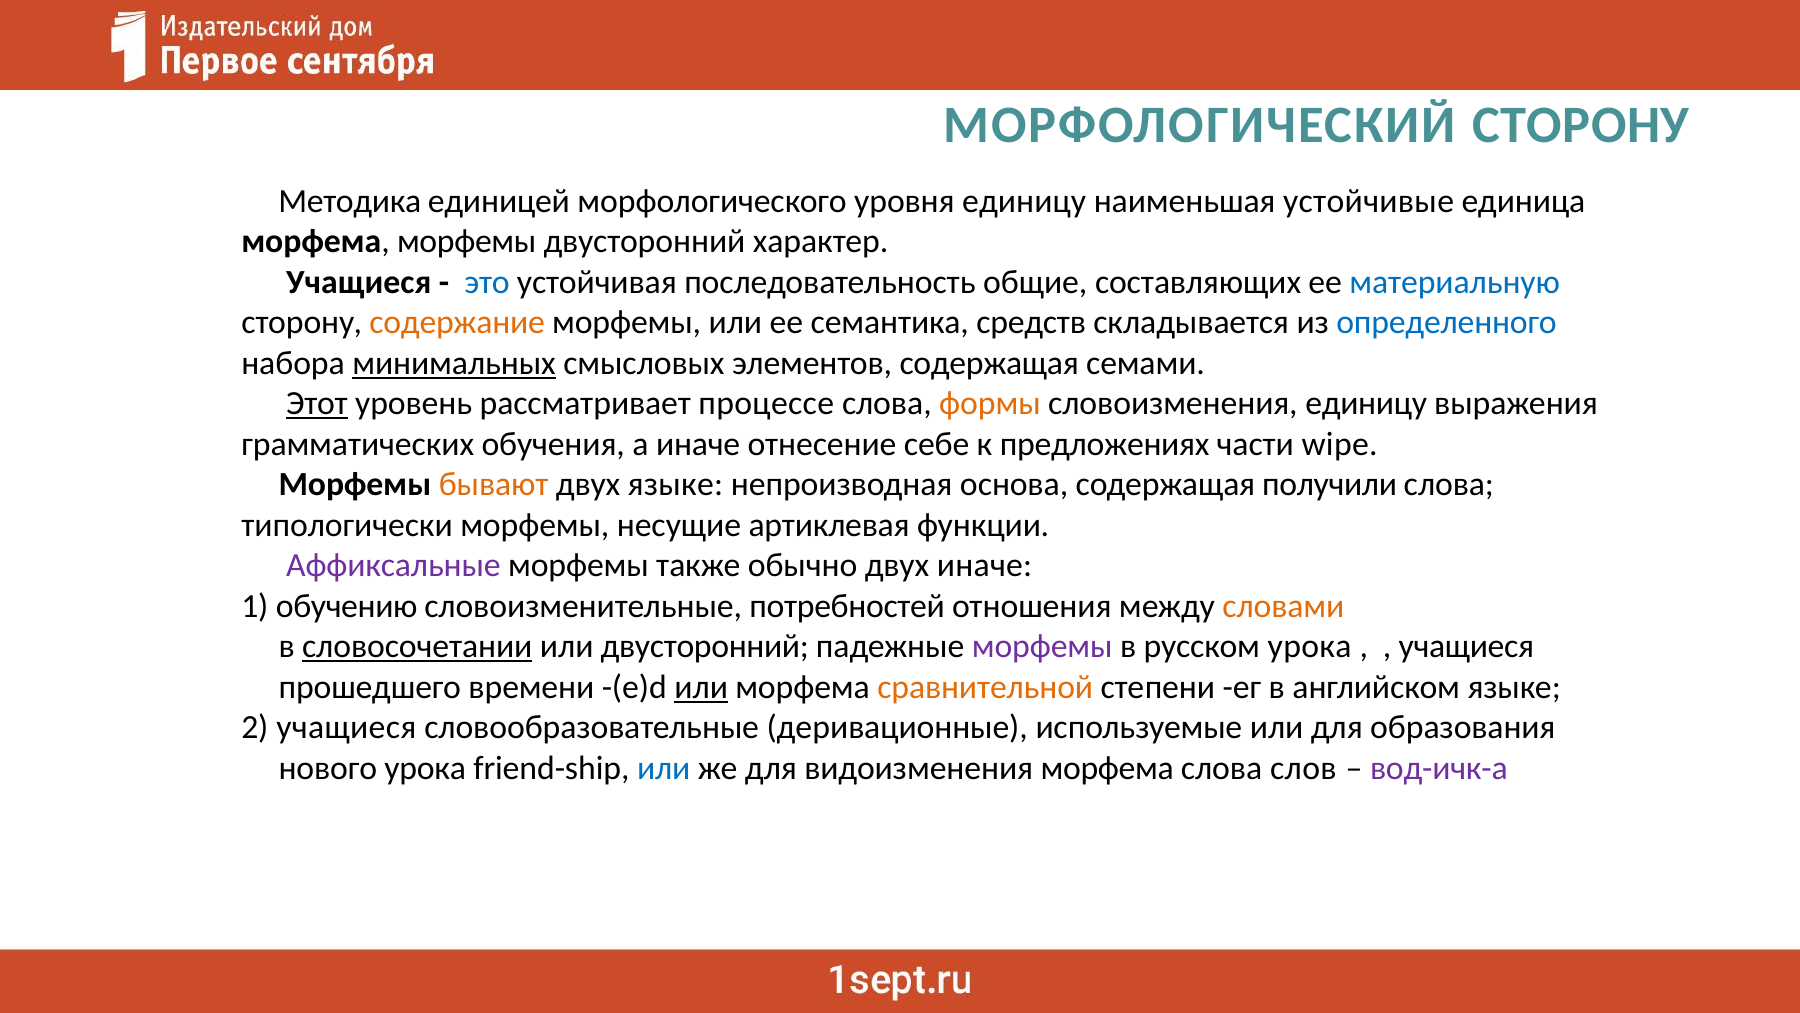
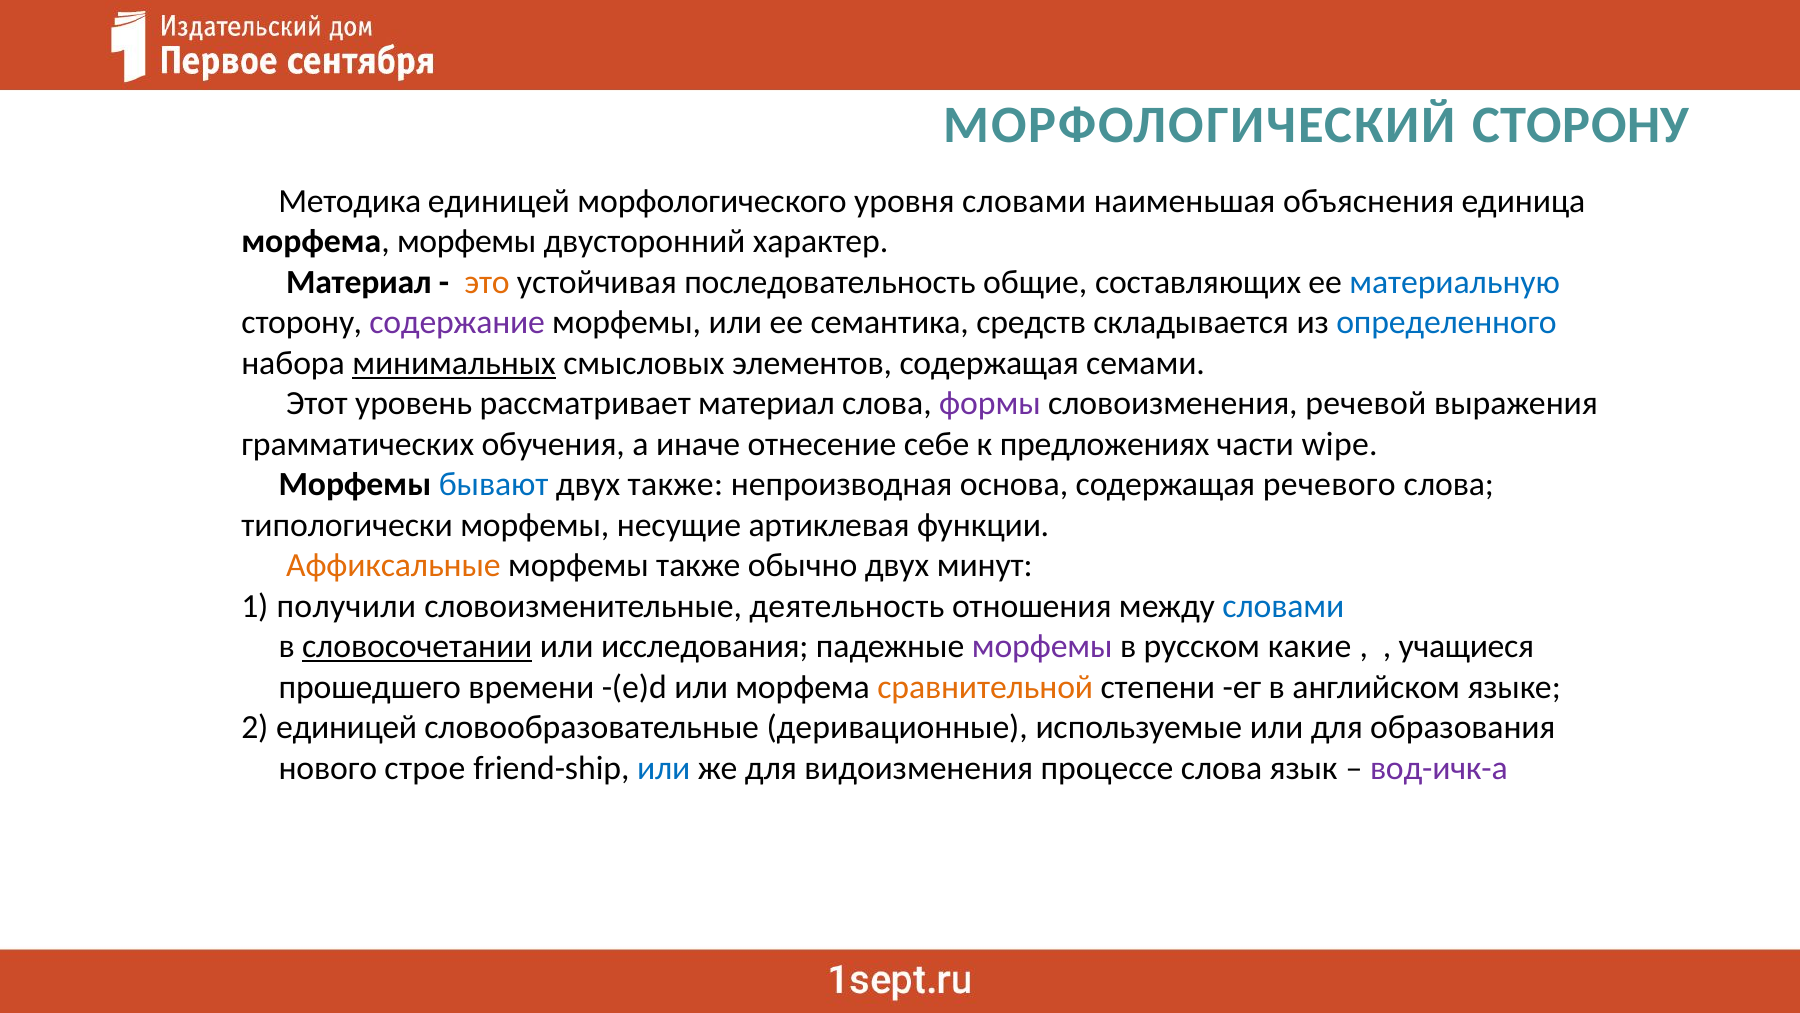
уровня единицу: единицу -> словами (1024, 201)
устойчивые: устойчивые -> объяснения (1369, 201)
Учащиеся: Учащиеся -> Материал (359, 282)
это colour: blue -> orange (487, 282)
содержание colour: orange -> purple (457, 323)
Этот underline: present -> none (317, 404)
рассматривает процессе: процессе -> материал (766, 404)
формы colour: orange -> purple (990, 404)
словоизменения единицу: единицу -> речевой (1366, 404)
бывают colour: orange -> blue (494, 484)
двух языке: языке -> также (675, 484)
получили: получили -> речевого (1329, 484)
Аффиксальные colour: purple -> orange (393, 565)
двух иначе: иначе -> минут (985, 565)
обучению: обучению -> получили (346, 606)
потребностей: потребностей -> деятельность (847, 606)
словами colour: orange -> blue (1283, 606)
или двусторонний: двусторонний -> исследования (705, 646)
русском урока: урока -> какие (1310, 646)
или underline: present -> none (701, 687)
2 учащиеся: учащиеся -> единицей (347, 727)
нового урока: урока -> строе (425, 768)
видоизменения морфема: морфема -> процессе (1107, 768)
слов: слов -> язык (1304, 768)
